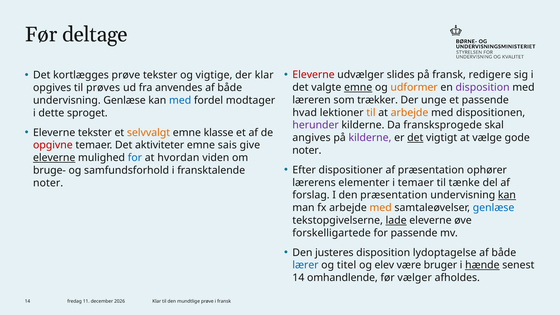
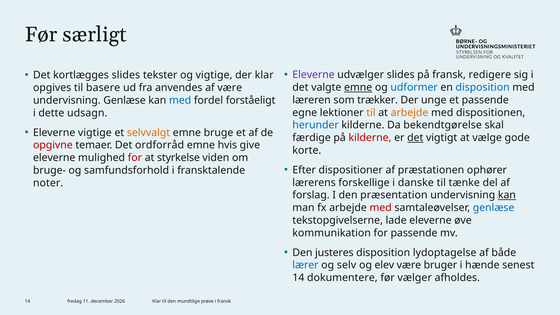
deltage: deltage -> særligt (95, 35)
Eleverne colour: red -> purple (314, 75)
kortlægges prøve: prøve -> slides (126, 75)
udformer colour: orange -> blue (414, 87)
disposition colour: purple -> blue (483, 87)
prøves: prøves -> basere (103, 88)
både: både -> være (230, 88)
modtager: modtager -> forståeligt (251, 100)
hvad: hvad -> egne (305, 113)
sproget: sproget -> udsagn (87, 113)
herunder colour: purple -> blue (316, 125)
fransksprogede: fransksprogede -> bekendtgørelse (443, 125)
Eleverne tekster: tekster -> vigtige (95, 133)
klasse: klasse -> bruge (219, 133)
angives: angives -> færdige (312, 138)
kilderne colour: purple -> red (370, 138)
aktiviteter: aktiviteter -> ordforråd (160, 145)
sais: sais -> hvis (227, 145)
noter: noter -> korte (307, 150)
eleverne underline: present -> none (54, 158)
for colour: blue -> red (135, 158)
hvordan: hvordan -> styrkelse (178, 158)
af præsentation: præsentation -> præstationen (431, 170)
elementer: elementer -> forskellige (364, 183)
i temaer: temaer -> danske (416, 183)
med colour: orange -> red (381, 208)
lade underline: present -> none (396, 220)
forskelligartede: forskelligartede -> kommunikation (332, 233)
titel: titel -> selv (347, 265)
hænde underline: present -> none (482, 265)
omhandlende: omhandlende -> dokumentere (342, 278)
